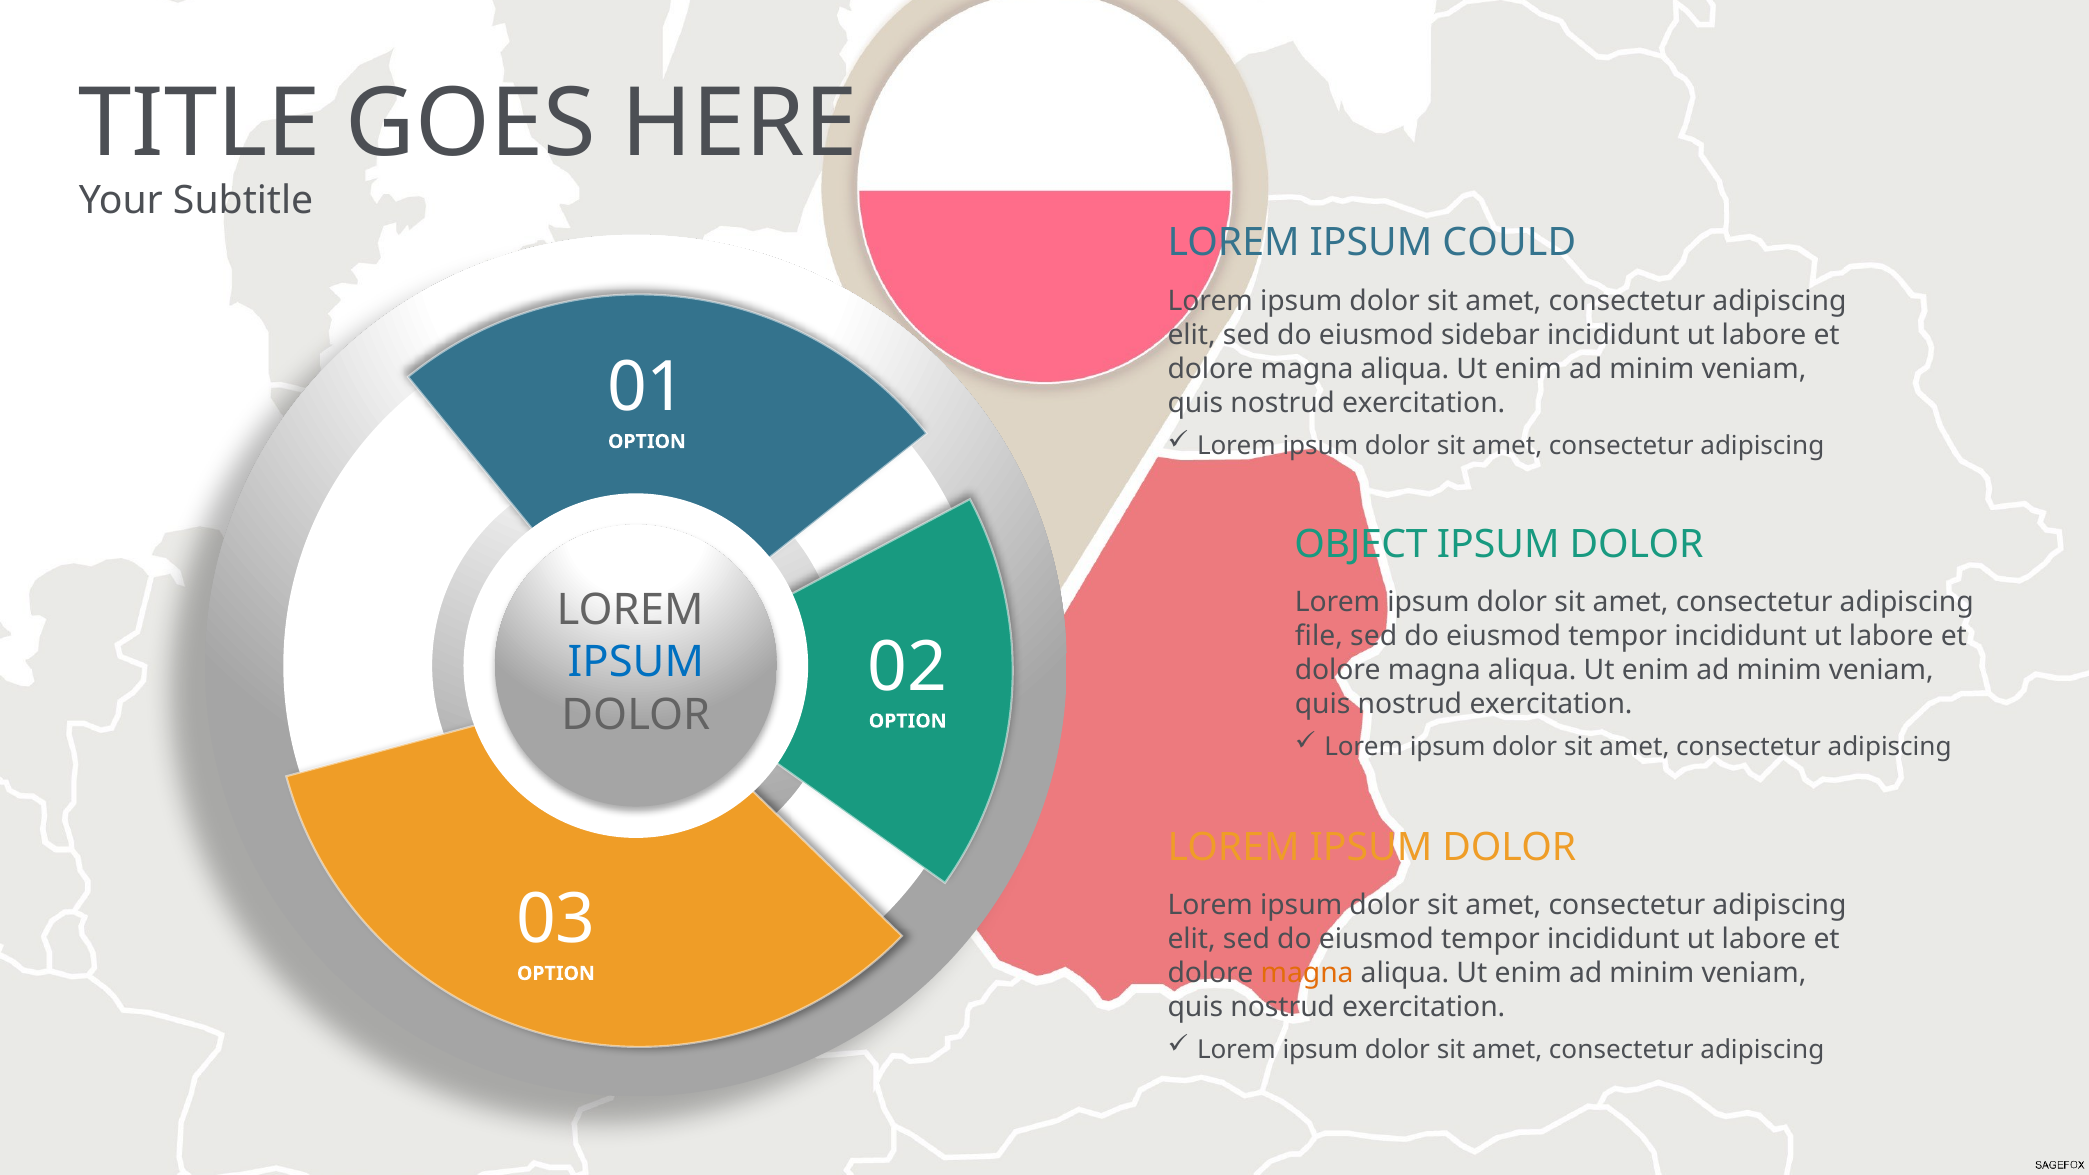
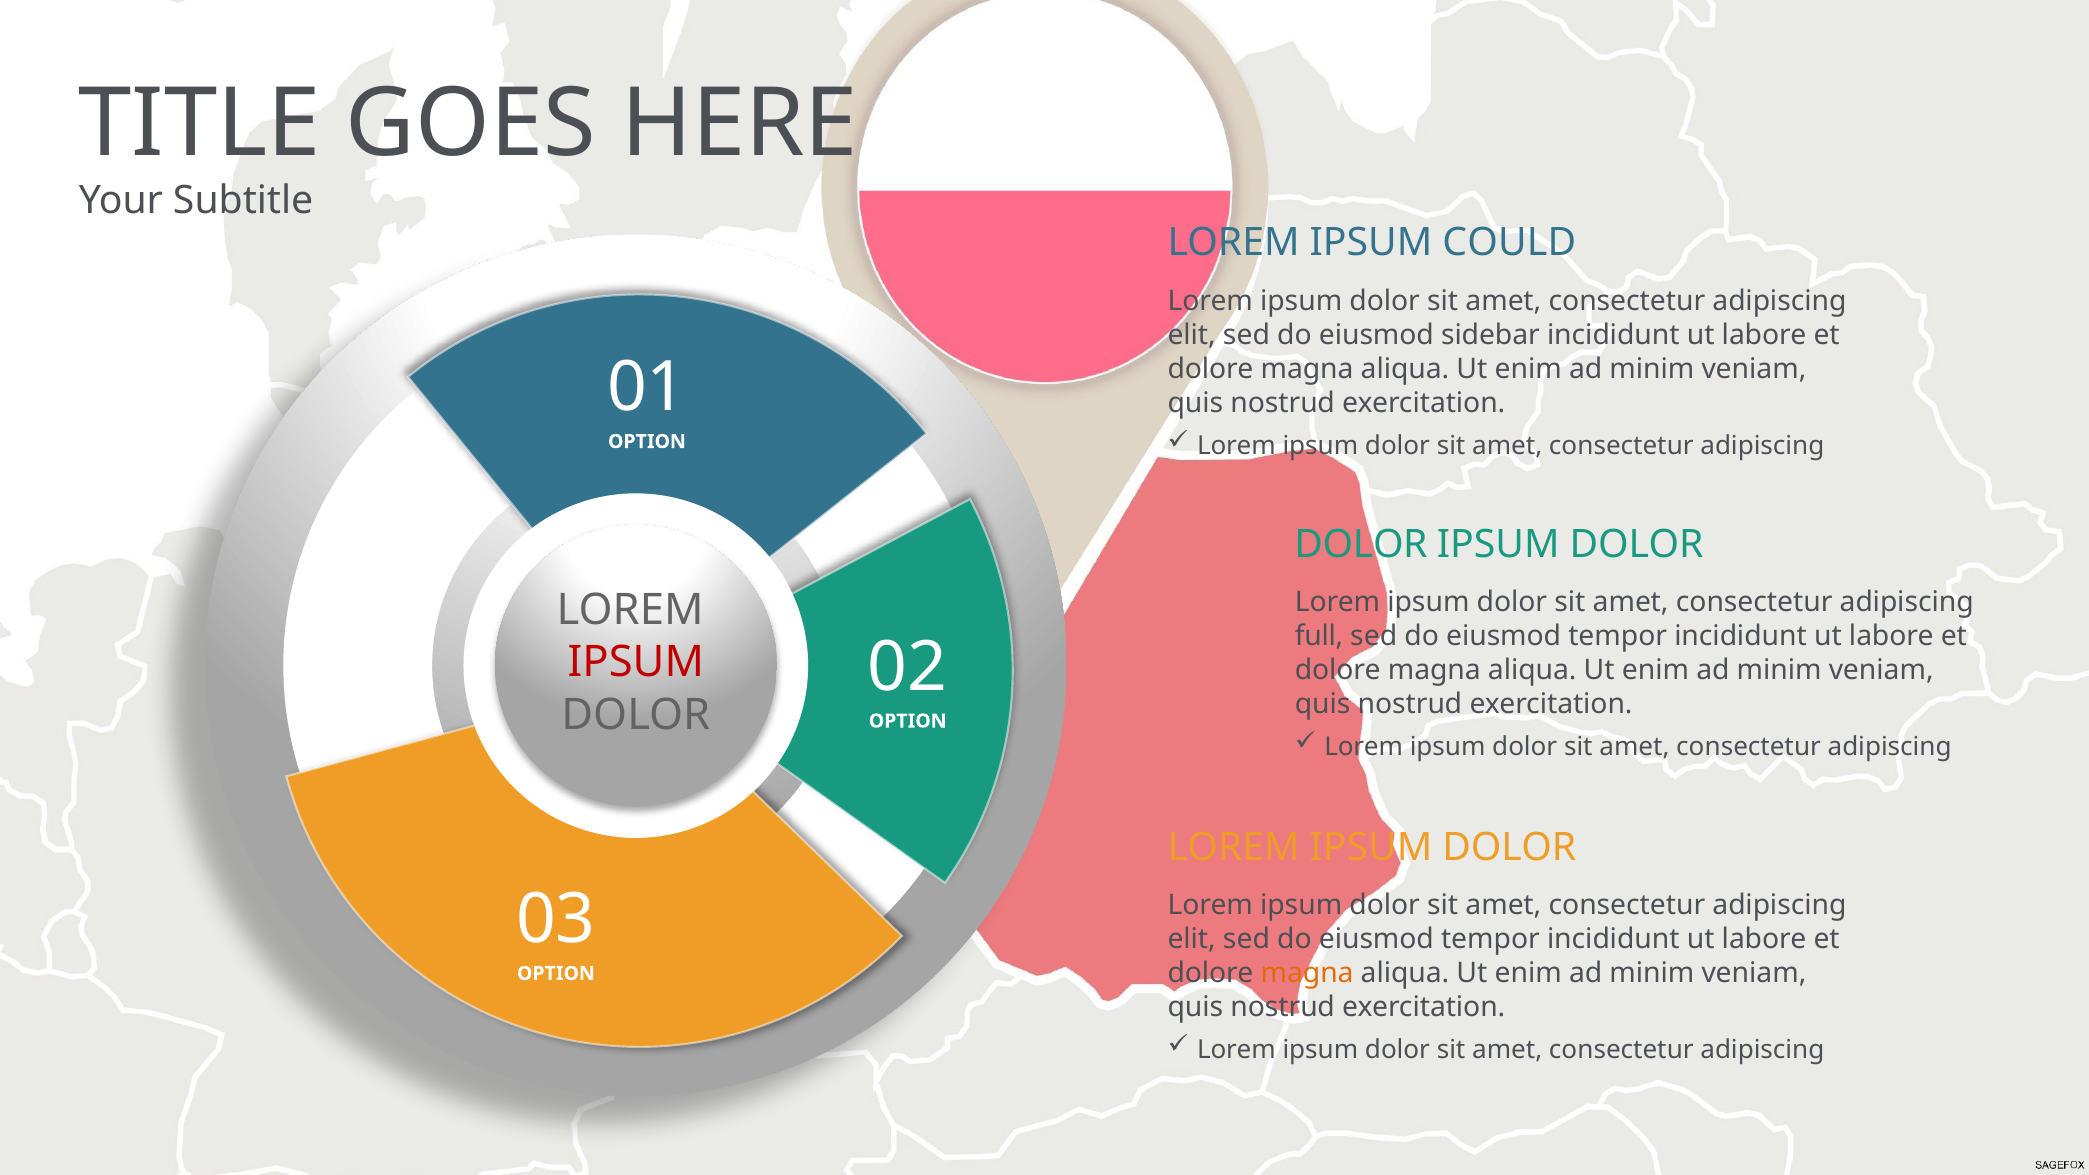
OBJECT: OBJECT -> DOLOR (1361, 544)
file: file -> full (1319, 636)
IPSUM colour: blue -> red (636, 662)
